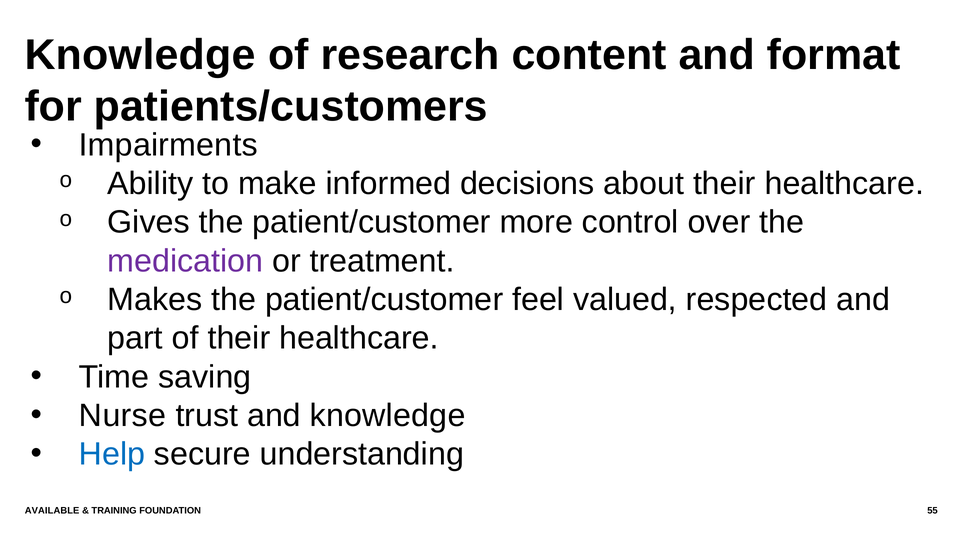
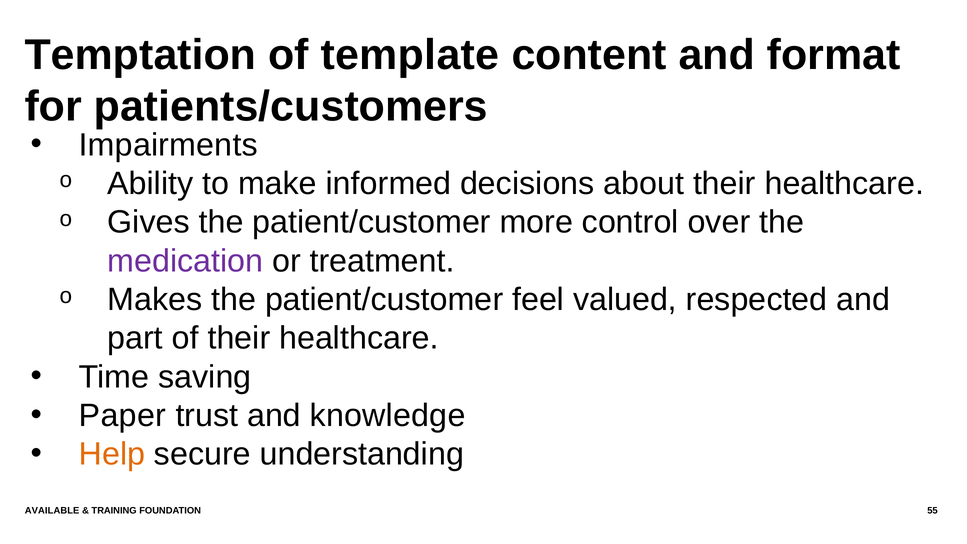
Knowledge: Knowledge -> Temptation (140, 55)
research: research -> template (410, 55)
Nurse: Nurse -> Paper (123, 416)
Help colour: blue -> orange (112, 454)
